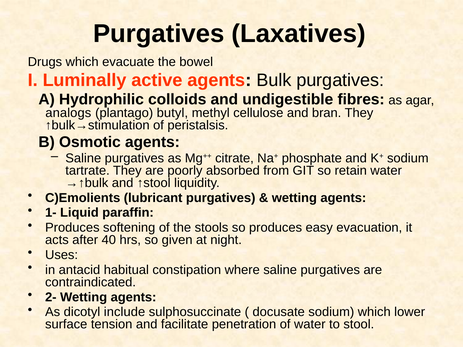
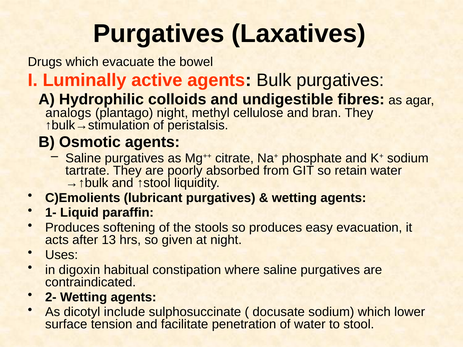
plantago butyl: butyl -> night (172, 113)
40: 40 -> 13 (109, 240)
antacid: antacid -> digoxin (79, 270)
